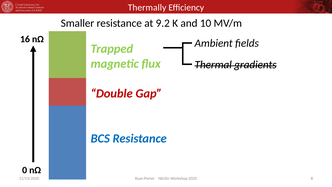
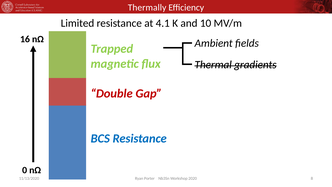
Smaller: Smaller -> Limited (77, 23)
9.2: 9.2 -> 4.1 (163, 23)
